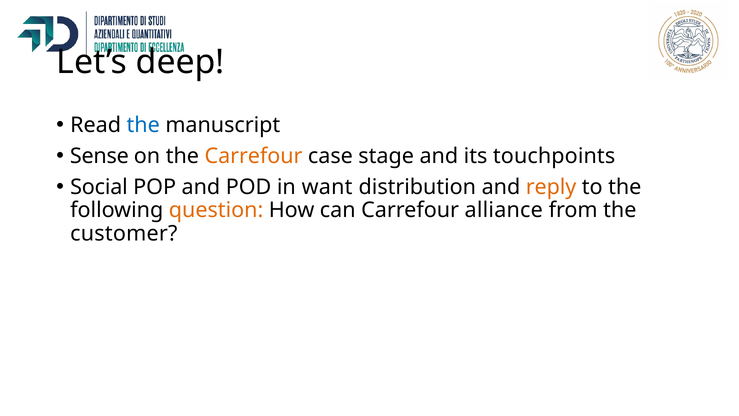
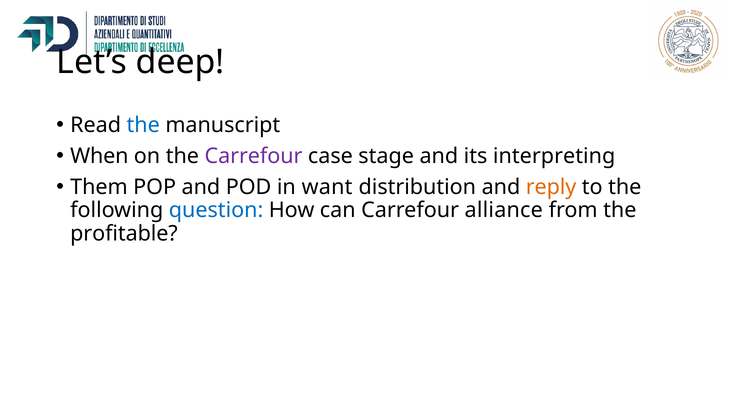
Sense: Sense -> When (99, 156)
Carrefour colour: orange -> purple (253, 156)
touchpoints: touchpoints -> interpreting (554, 156)
Social: Social -> Them (99, 187)
question colour: orange -> blue (216, 210)
customer: customer -> profitable (124, 233)
